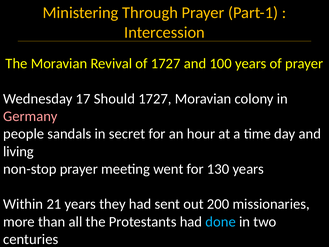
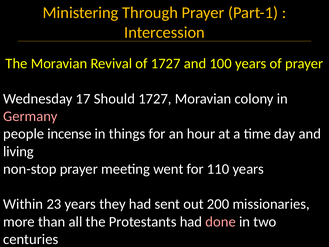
sandals: sandals -> incense (69, 134)
secret: secret -> things (127, 134)
130: 130 -> 110 (218, 169)
21: 21 -> 23 (54, 204)
done colour: light blue -> pink (221, 221)
